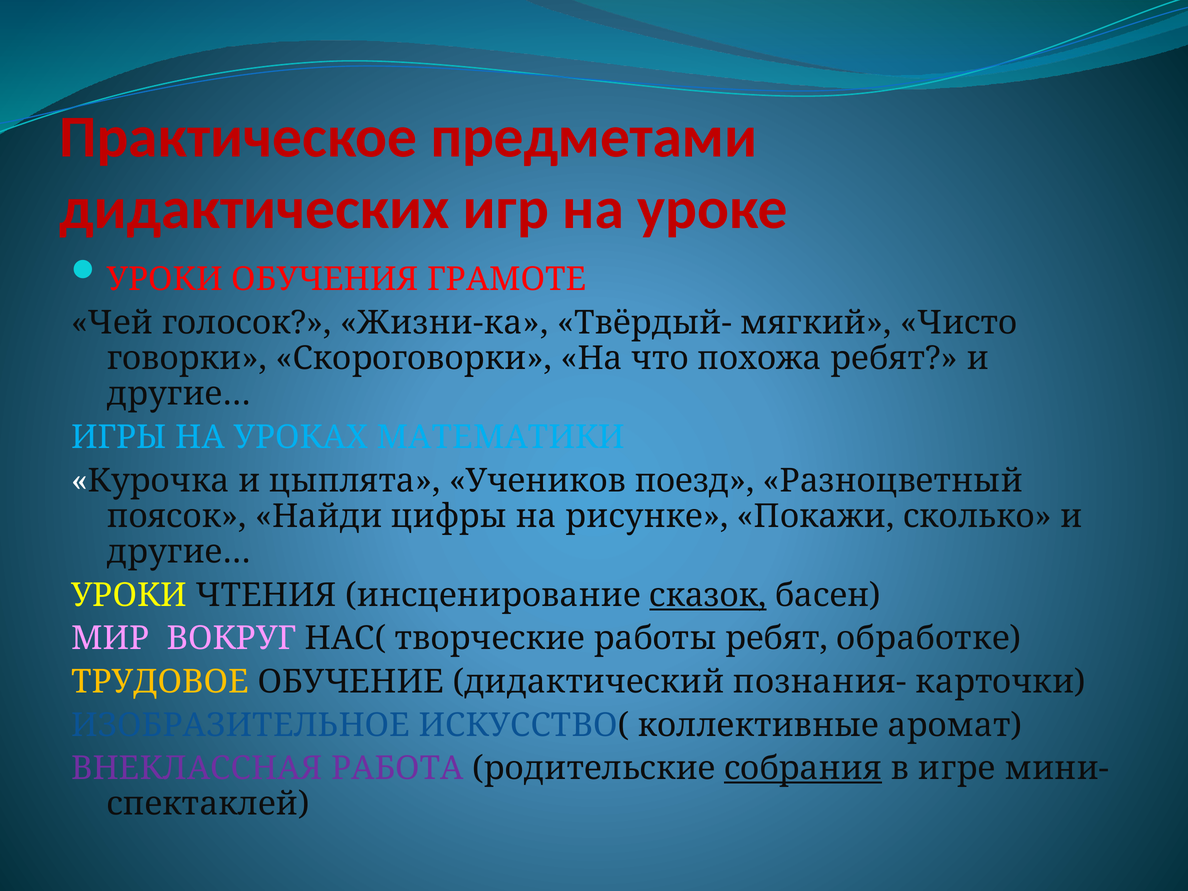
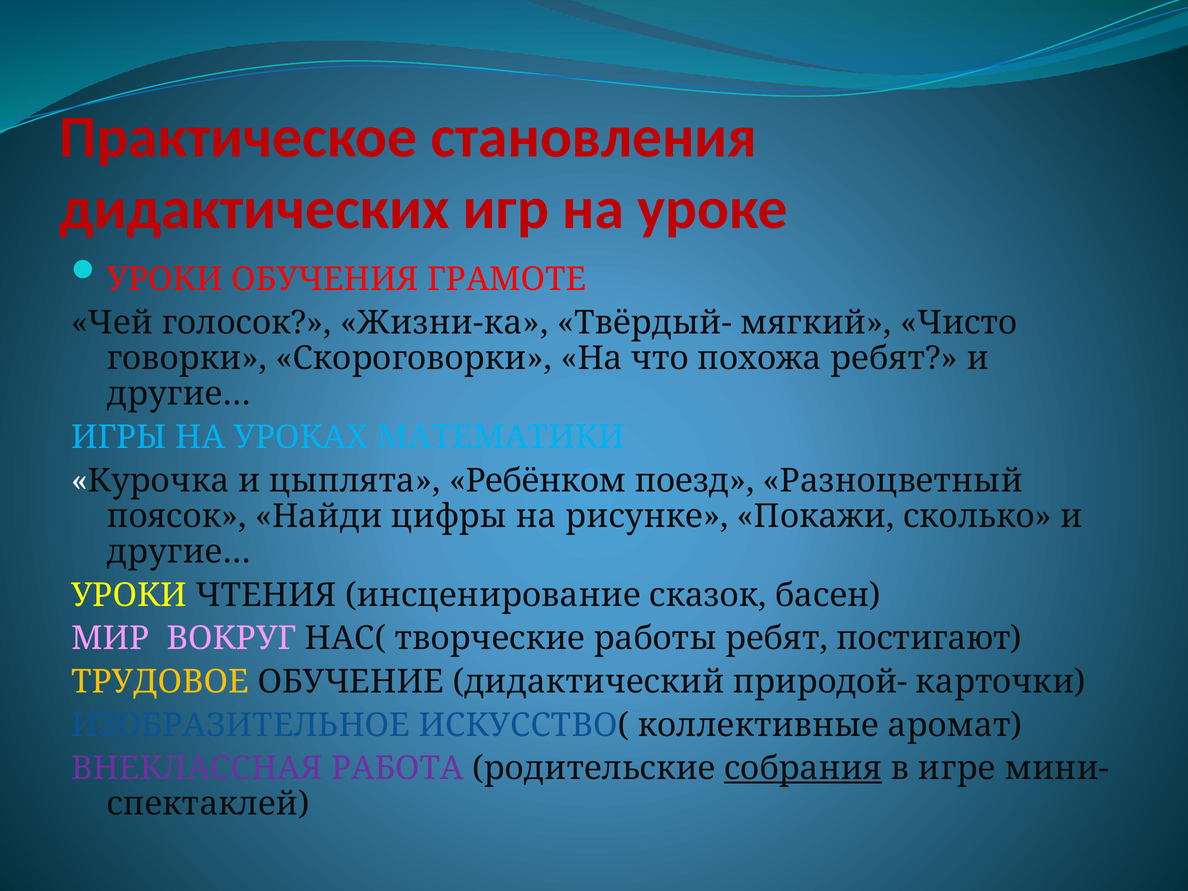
предметами: предметами -> становления (594, 137)
Учеников: Учеников -> Ребёнком (538, 481)
сказок underline: present -> none (708, 595)
обработке: обработке -> постигают (929, 639)
познания-: познания- -> природой- (820, 682)
